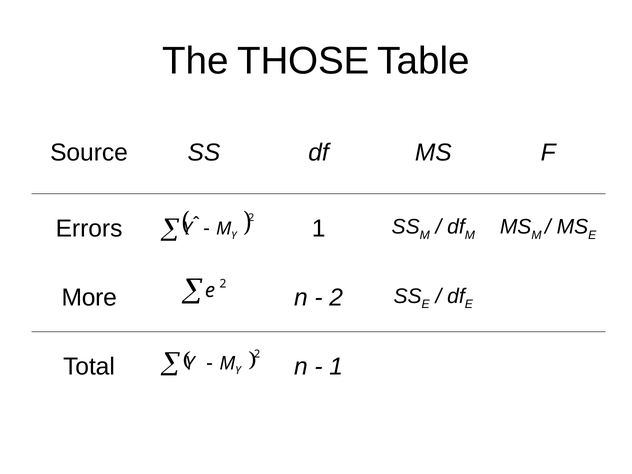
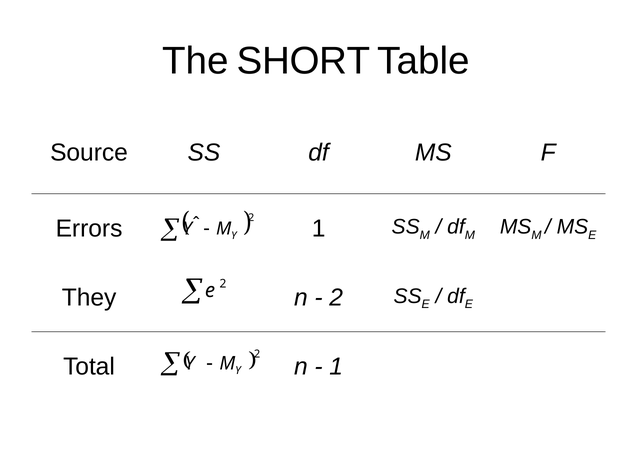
THOSE: THOSE -> SHORT (303, 61)
More: More -> They (89, 298)
